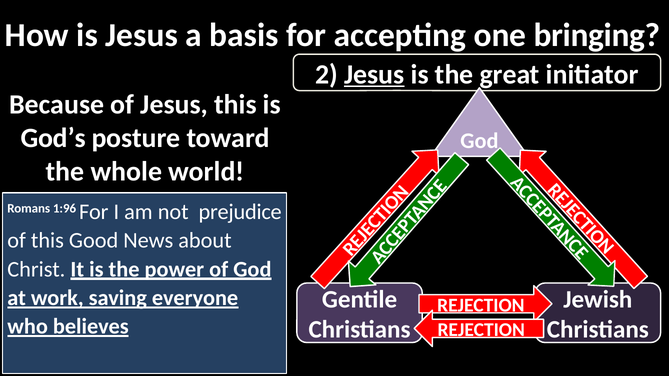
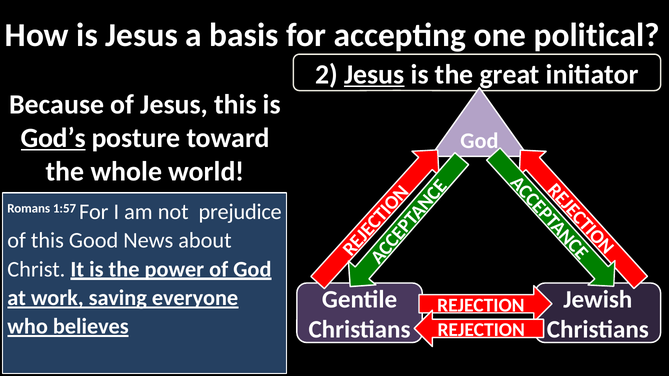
bringing: bringing -> political (597, 35)
God’s underline: none -> present (53, 138)
1:96: 1:96 -> 1:57 (65, 209)
